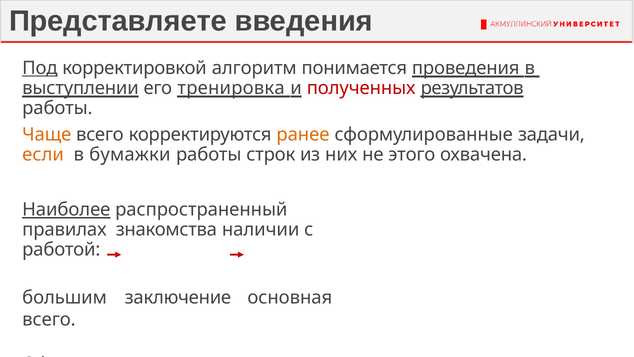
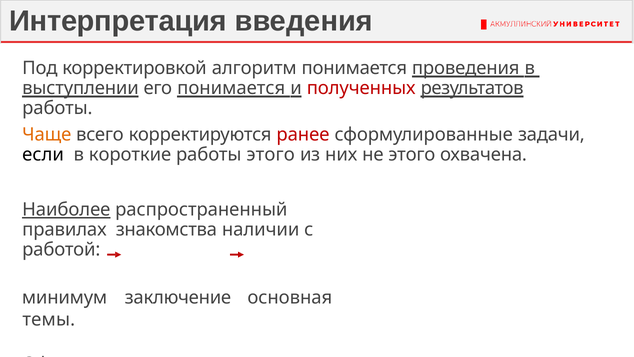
Представляете: Представляете -> Интерпретация (118, 21)
Под underline: present -> none (40, 68)
его тренировка: тренировка -> понимается (231, 88)
ранее colour: orange -> red (303, 134)
если colour: orange -> black (43, 154)
бумажки: бумажки -> короткие (130, 154)
работы строк: строк -> этого (271, 154)
большим: большим -> минимум (65, 297)
всего: всего -> темы (49, 319)
